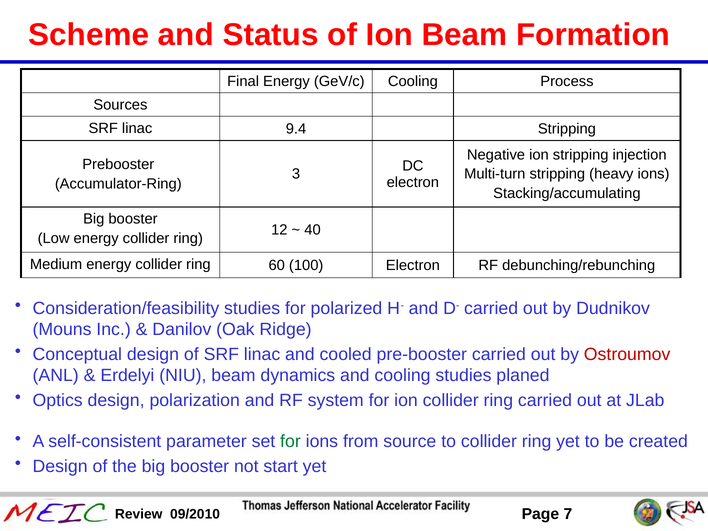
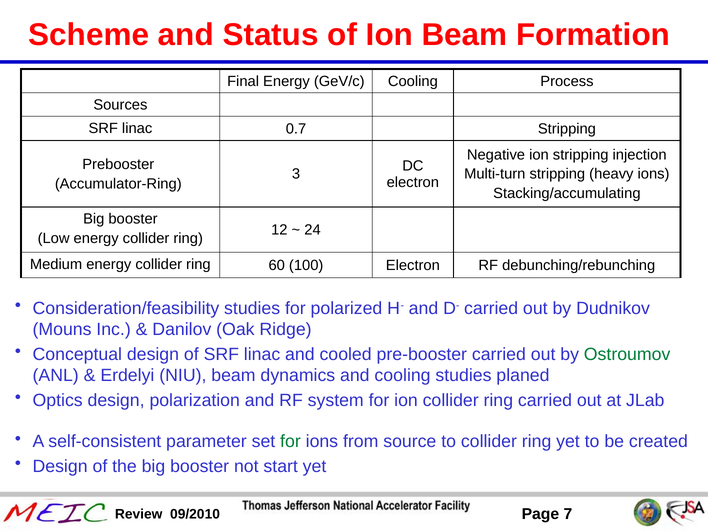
9.4: 9.4 -> 0.7 (296, 129)
40: 40 -> 24 (313, 230)
Ostroumov colour: red -> green (627, 354)
